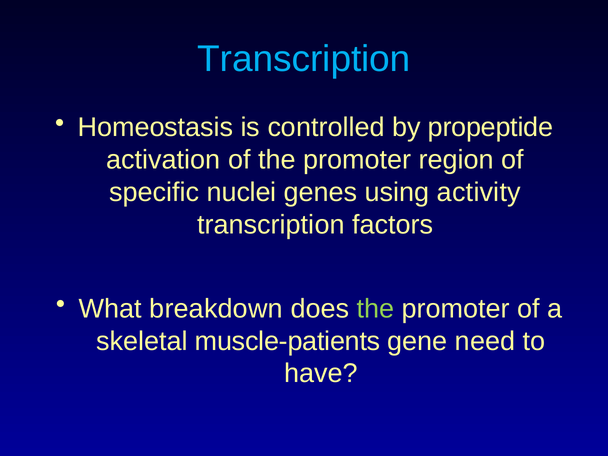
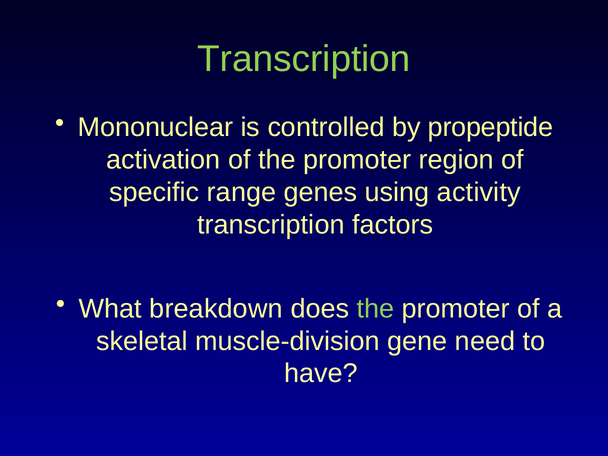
Transcription colour: light blue -> light green (304, 59)
Homeostasis: Homeostasis -> Mononuclear (155, 128)
nuclei: nuclei -> range (242, 192)
muscle-patients: muscle-patients -> muscle-division (287, 341)
